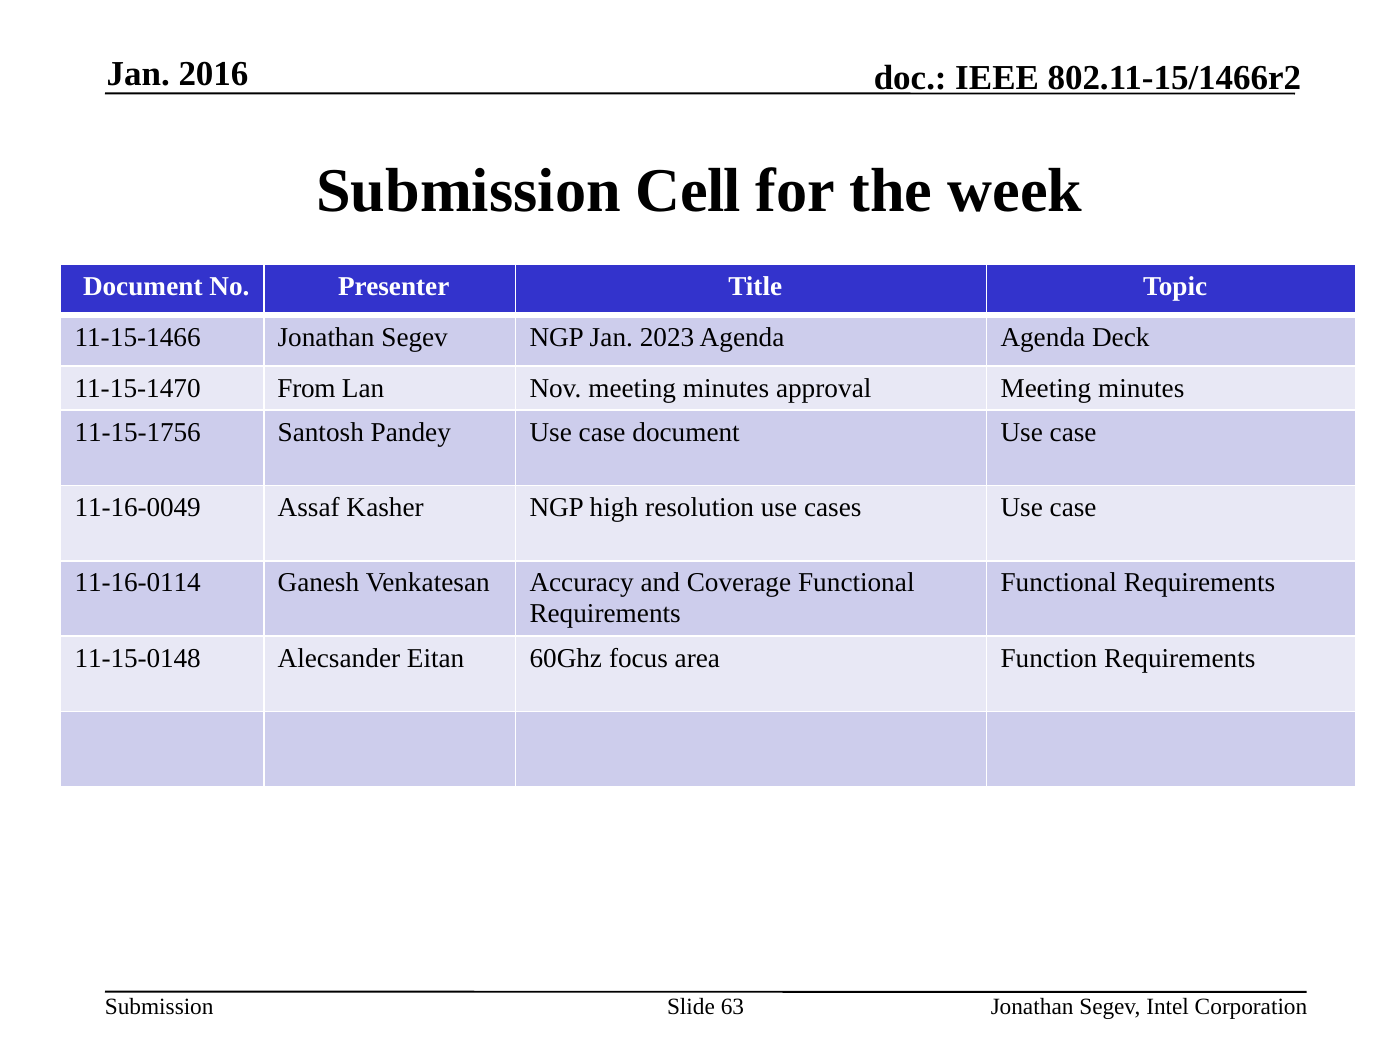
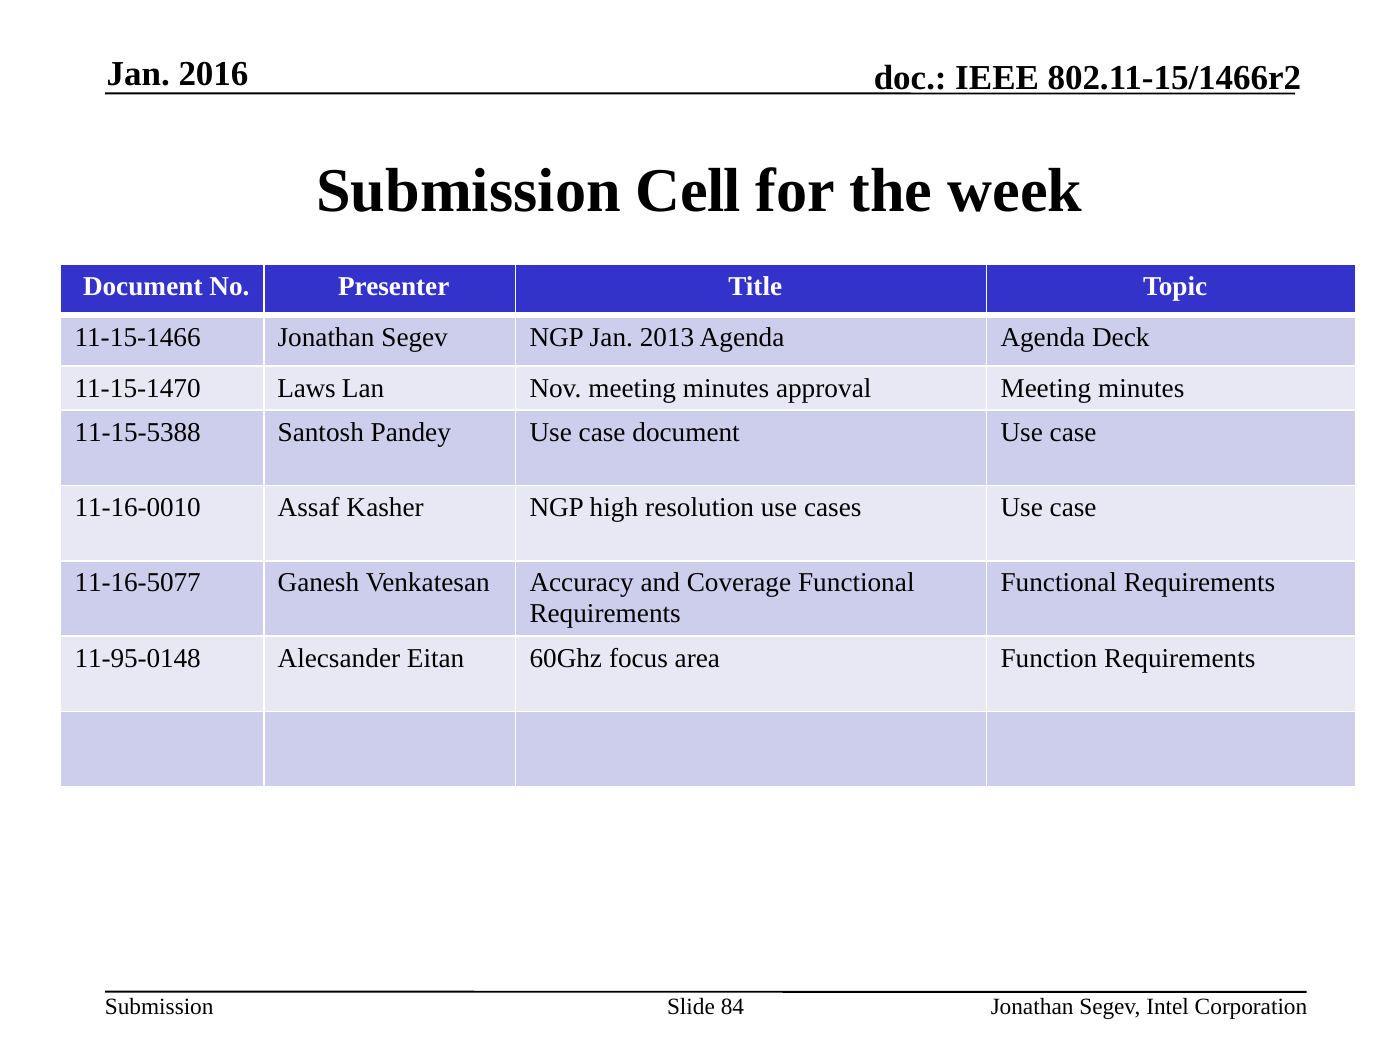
2023: 2023 -> 2013 (667, 337)
From: From -> Laws (307, 388)
11-15-1756: 11-15-1756 -> 11-15-5388 (138, 432)
11-16-0049: 11-16-0049 -> 11-16-0010 (138, 508)
11-16-0114: 11-16-0114 -> 11-16-5077 (138, 583)
11-15-0148: 11-15-0148 -> 11-95-0148 (138, 658)
63: 63 -> 84 (732, 1007)
